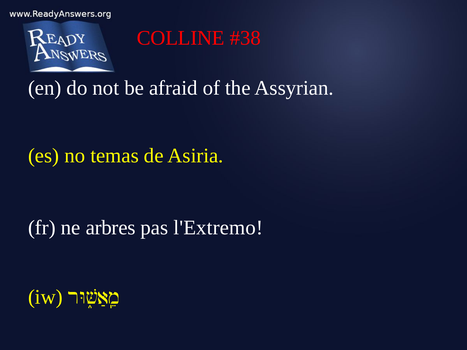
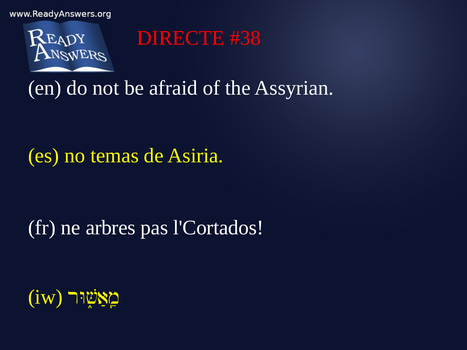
COLLINE: COLLINE -> DIRECTE (181, 38)
l'Extremo: l'Extremo -> l'Cortados (218, 228)
